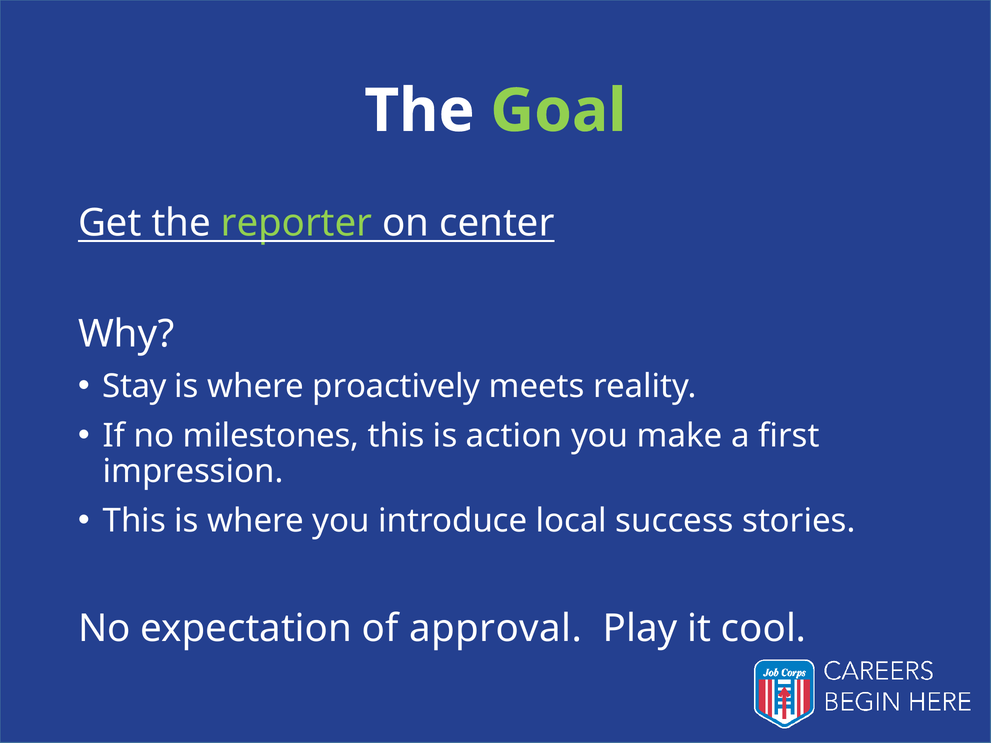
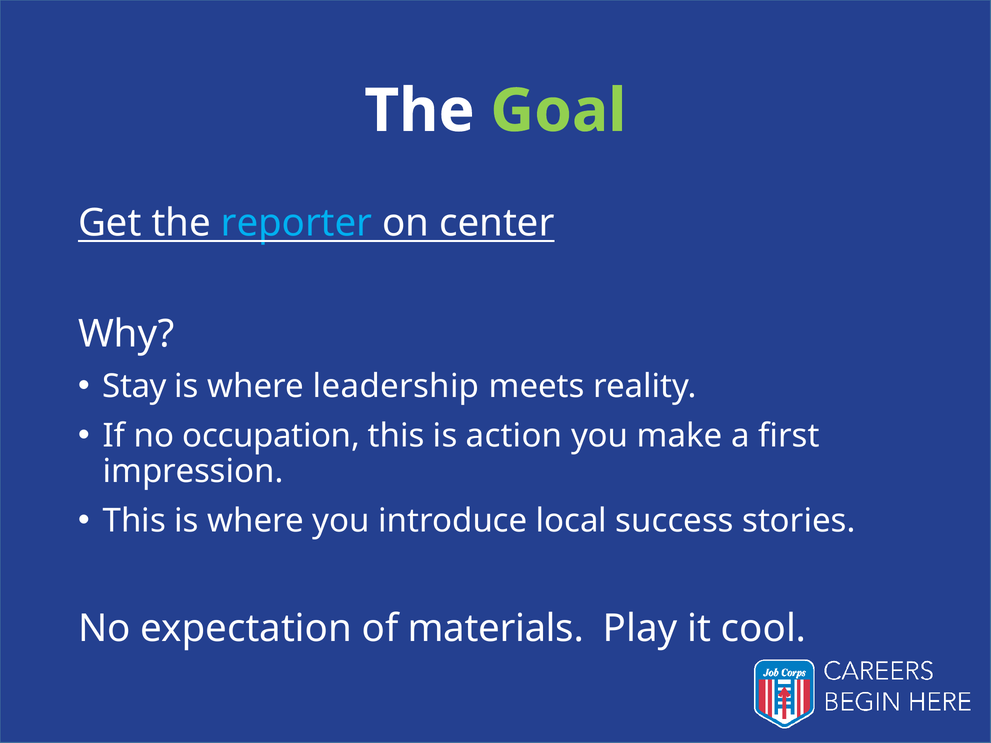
reporter colour: light green -> light blue (297, 223)
proactively: proactively -> leadership (396, 386)
milestones: milestones -> occupation (271, 436)
approval: approval -> materials (496, 629)
